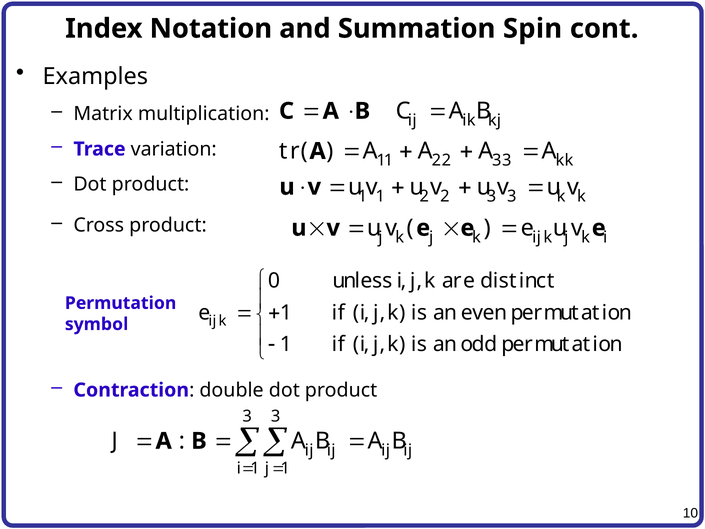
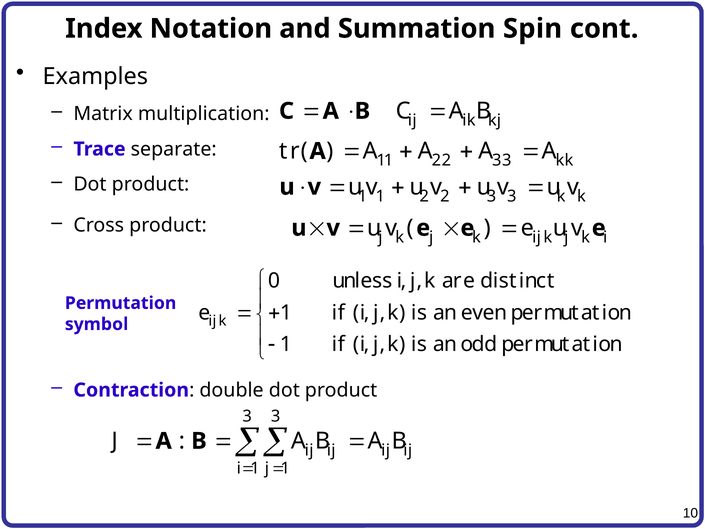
variation: variation -> separate (174, 149)
